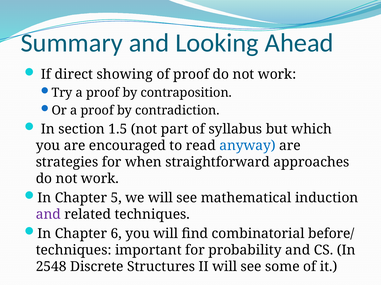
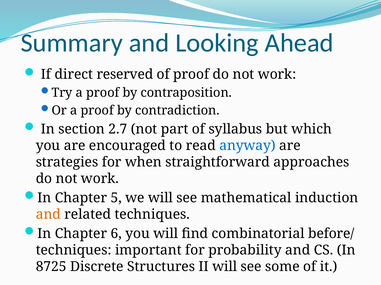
showing: showing -> reserved (125, 75)
1.5: 1.5 -> 2.7 (118, 129)
and colour: purple -> orange (48, 215)
2548: 2548 -> 8725 (51, 267)
